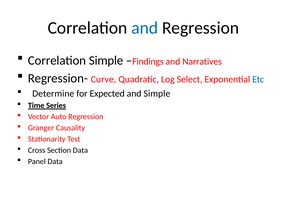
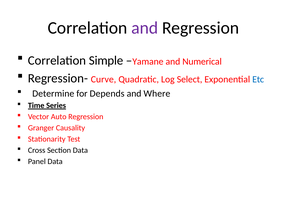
and colour: blue -> purple (145, 28)
Findings: Findings -> Yamane (148, 61)
Narratives: Narratives -> Numerical (202, 61)
Expected: Expected -> Depends (107, 93)
and Simple: Simple -> Where (157, 93)
